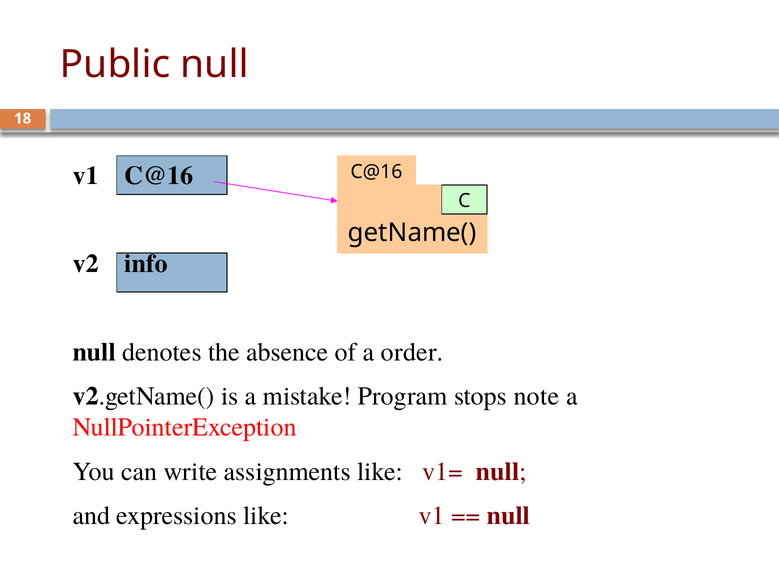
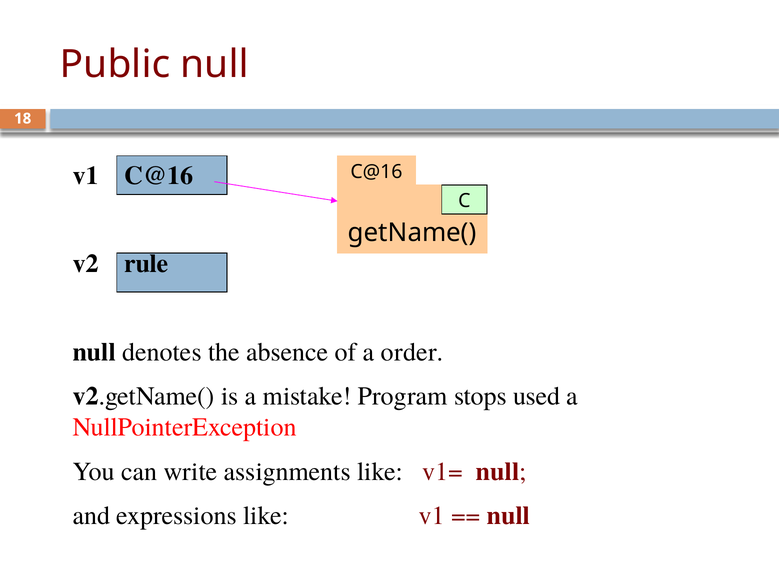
info: info -> rule (146, 264)
note: note -> used (537, 396)
